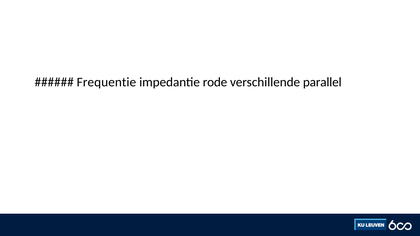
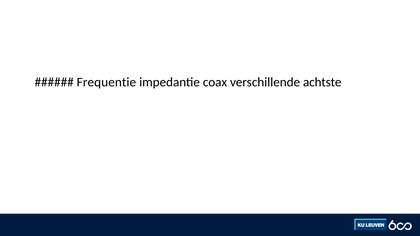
rode: rode -> coax (215, 82)
parallel: parallel -> achtste (322, 82)
